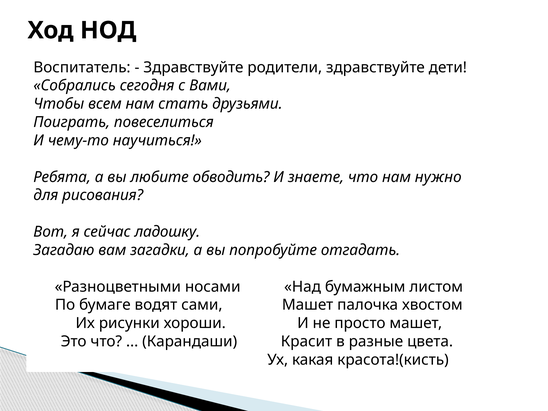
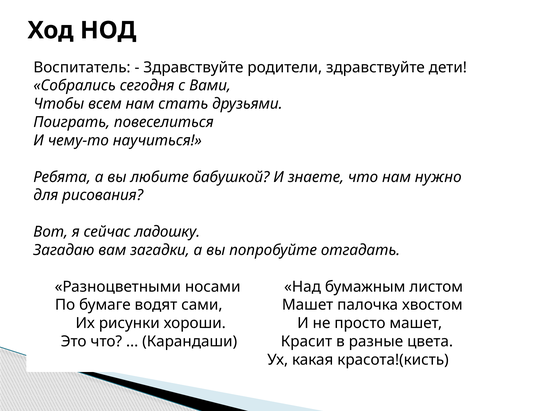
обводить: обводить -> бабушкой (231, 177)
